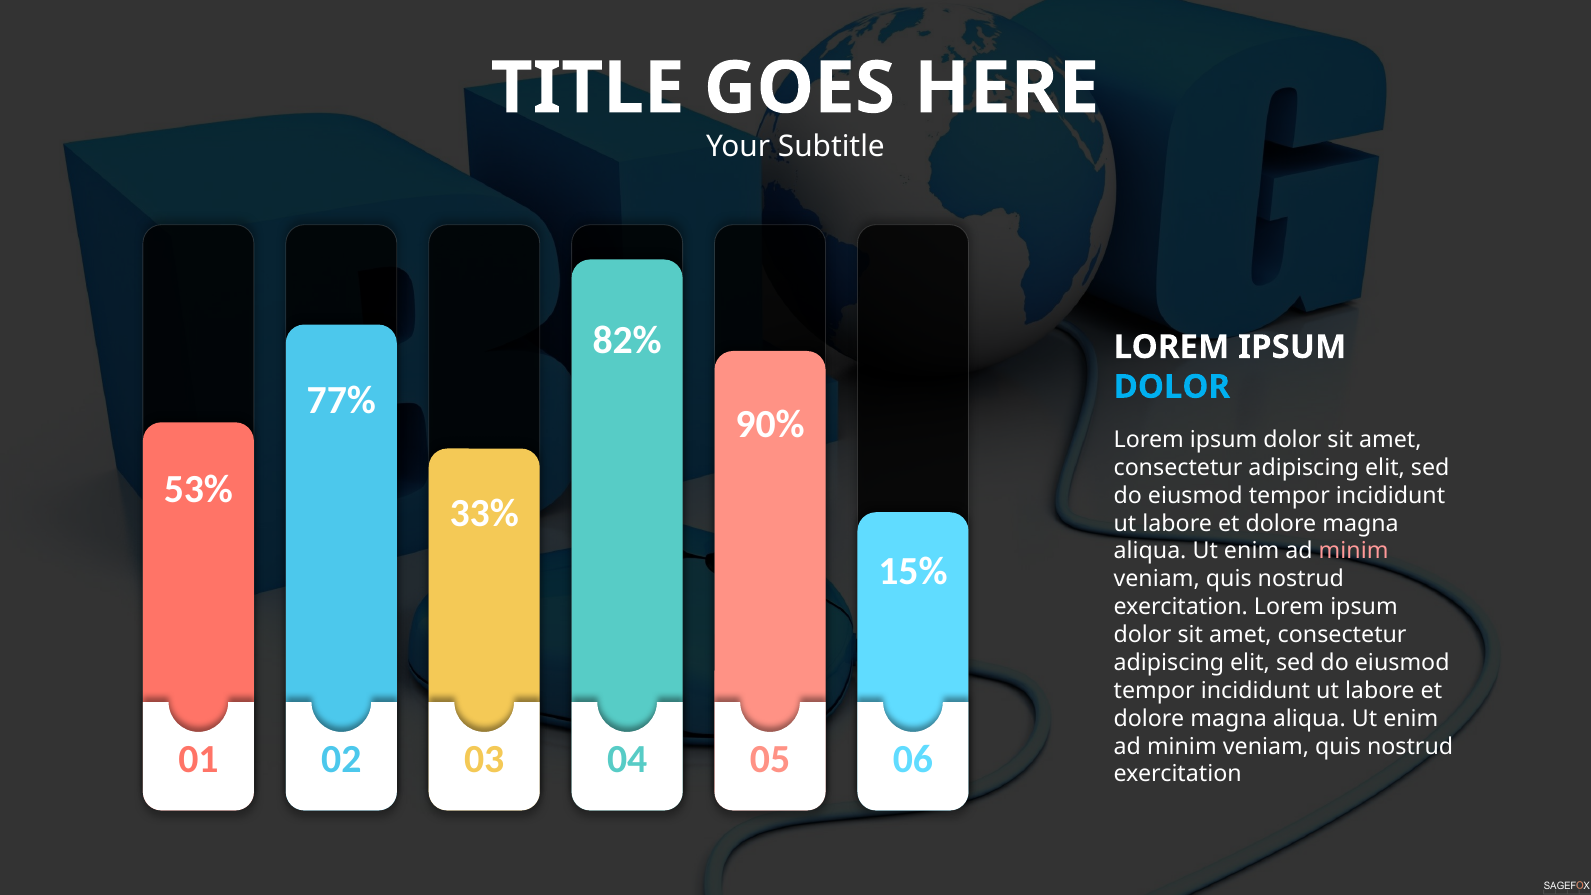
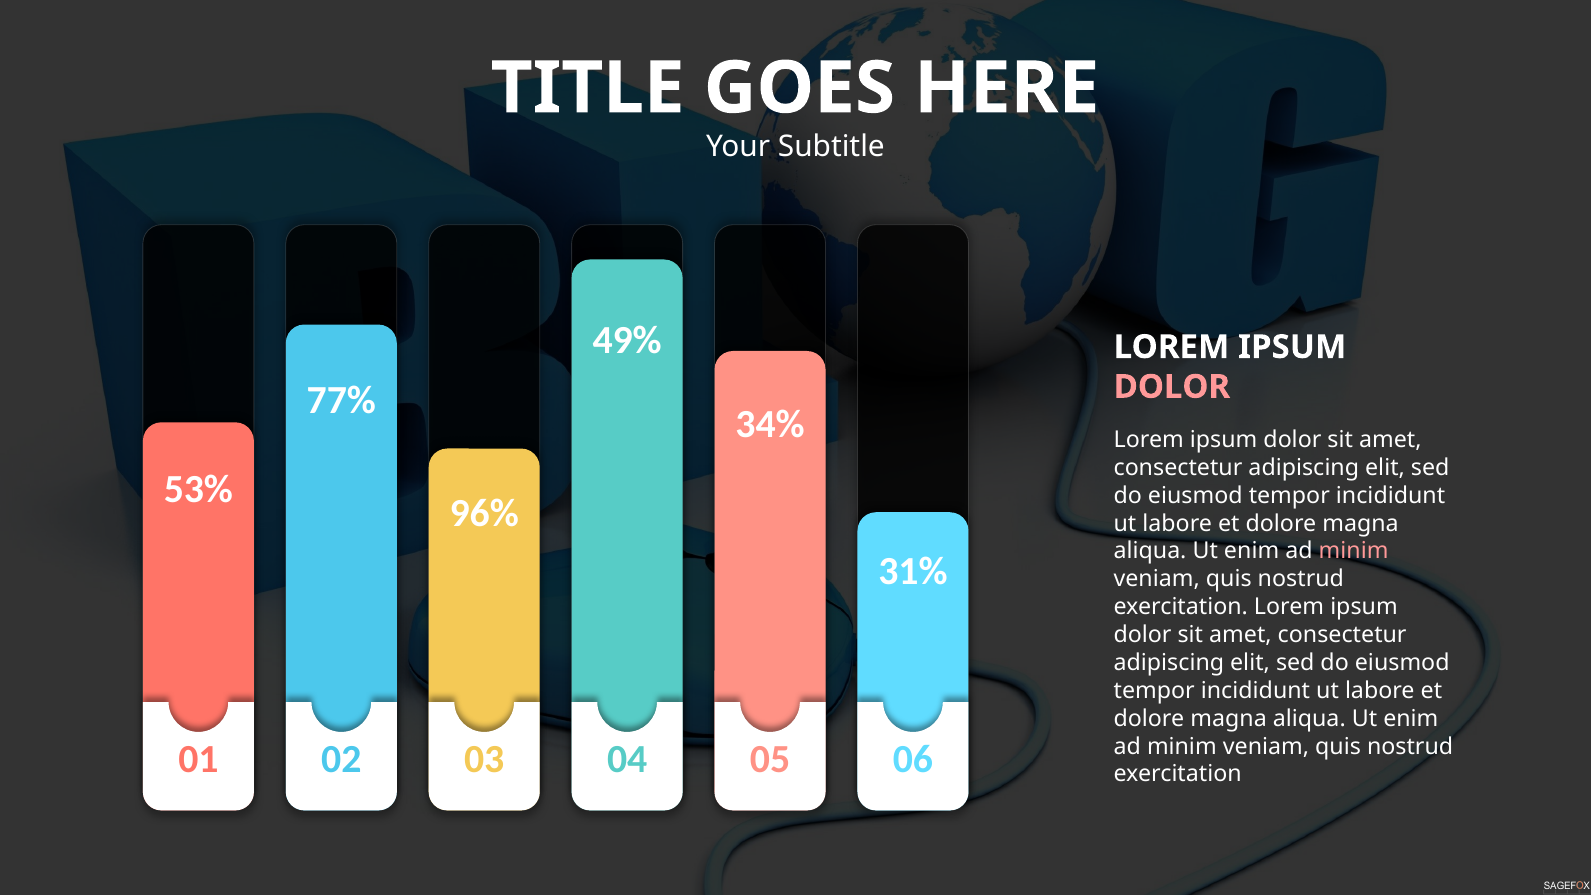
82%: 82% -> 49% (627, 341)
DOLOR colour: light blue -> pink (1172, 387)
90%: 90% -> 34% (770, 424)
33%: 33% -> 96% (484, 513)
15%: 15% -> 31% (913, 571)
